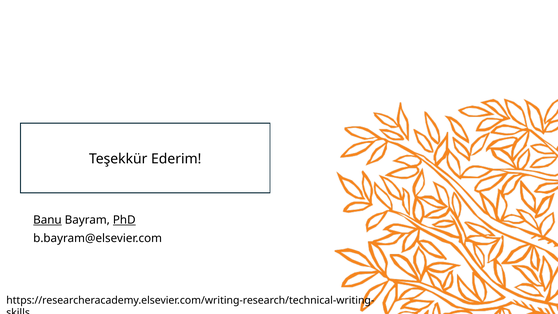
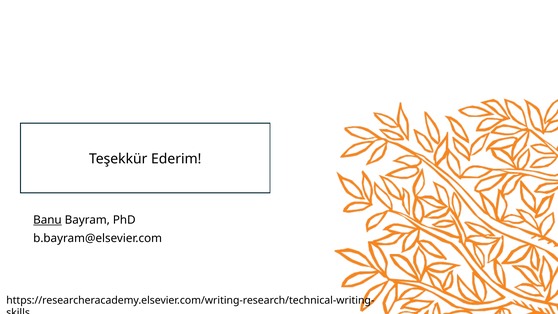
PhD underline: present -> none (124, 220)
